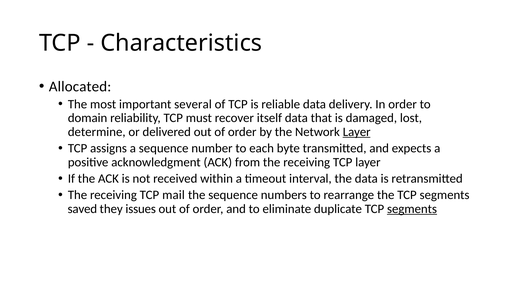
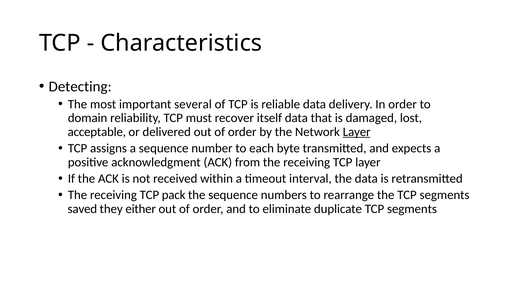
Allocated: Allocated -> Detecting (80, 87)
determine: determine -> acceptable (97, 132)
mail: mail -> pack (174, 195)
issues: issues -> either (141, 209)
segments underline: present -> none (412, 209)
